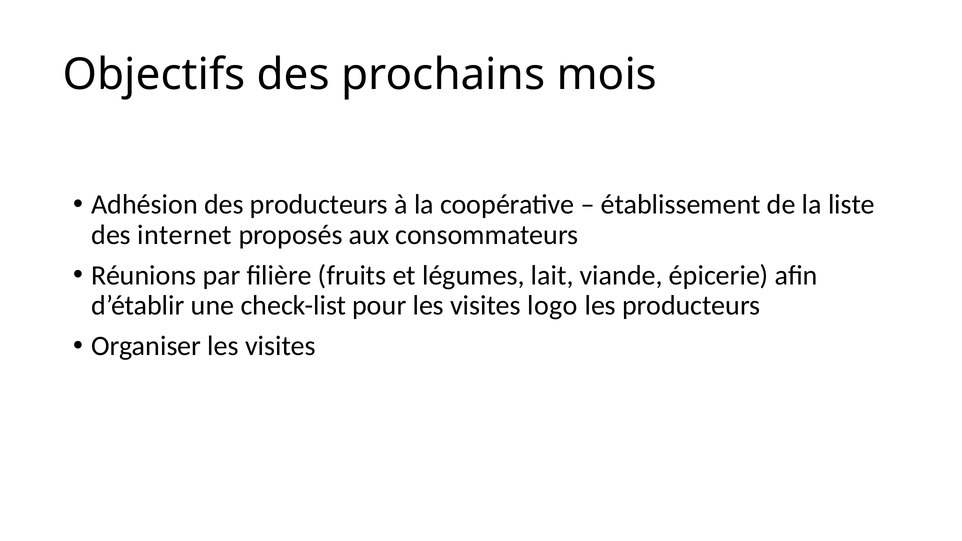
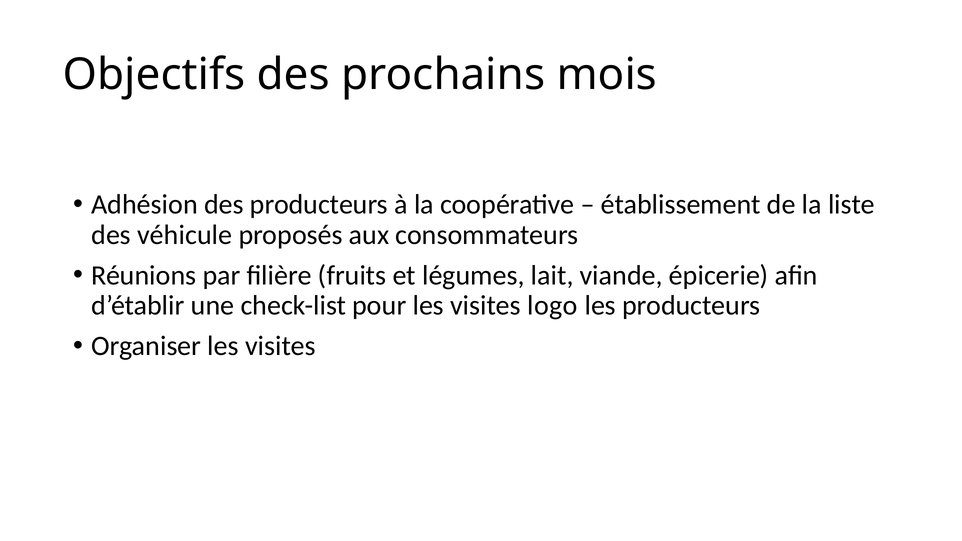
internet: internet -> véhicule (185, 235)
